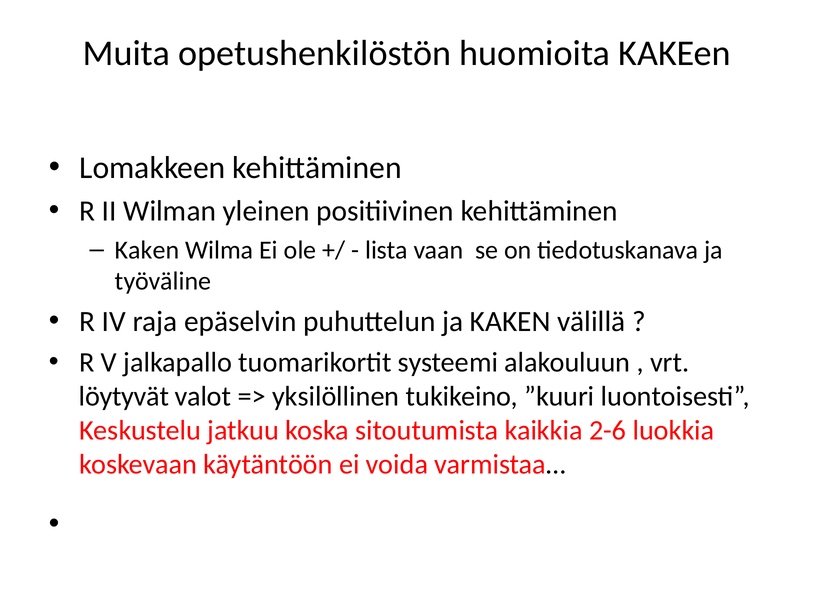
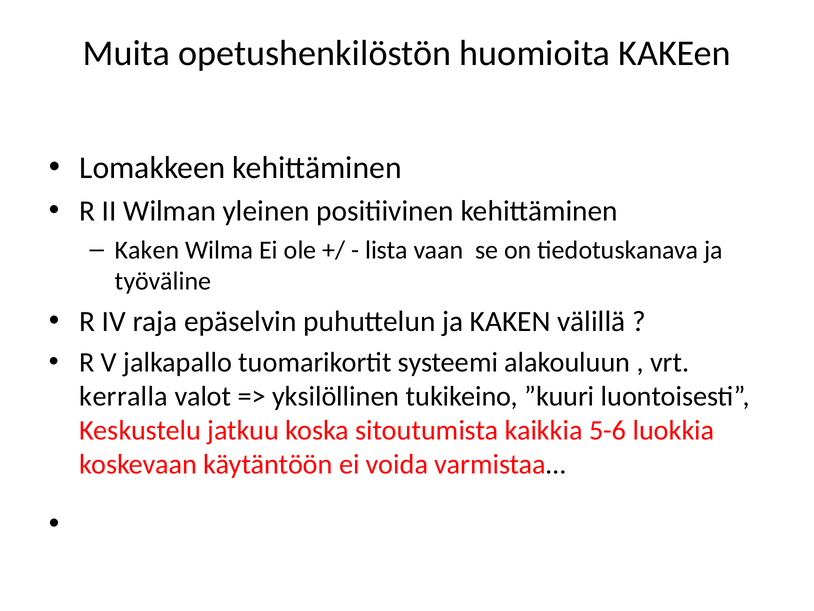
löytyvät: löytyvät -> kerralla (124, 396)
2-6: 2-6 -> 5-6 (608, 430)
